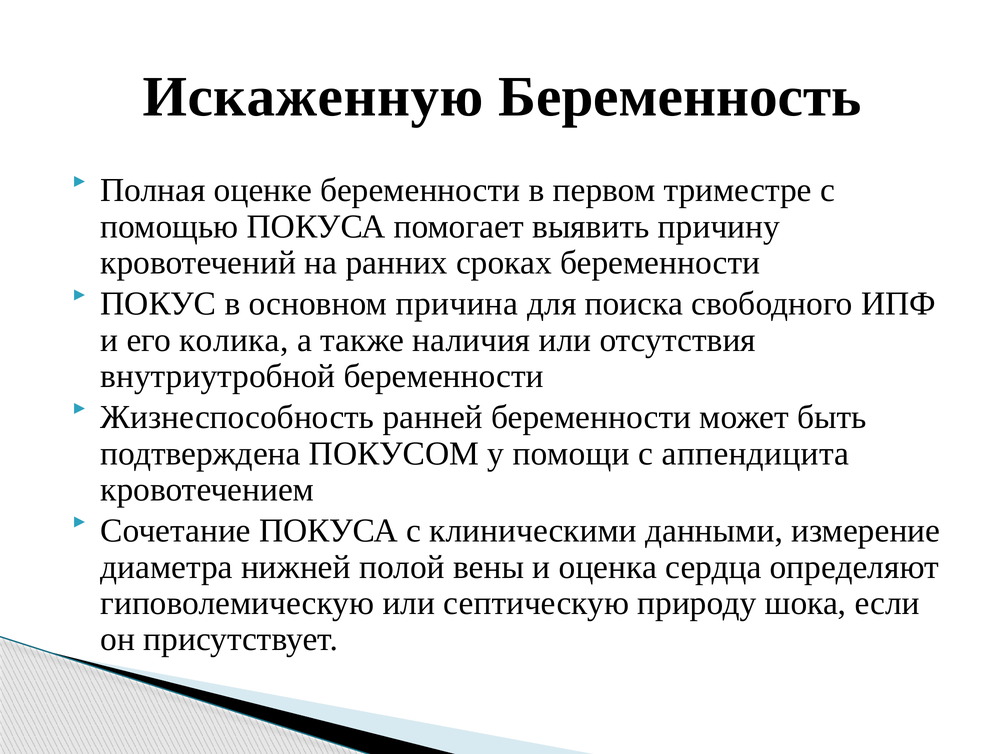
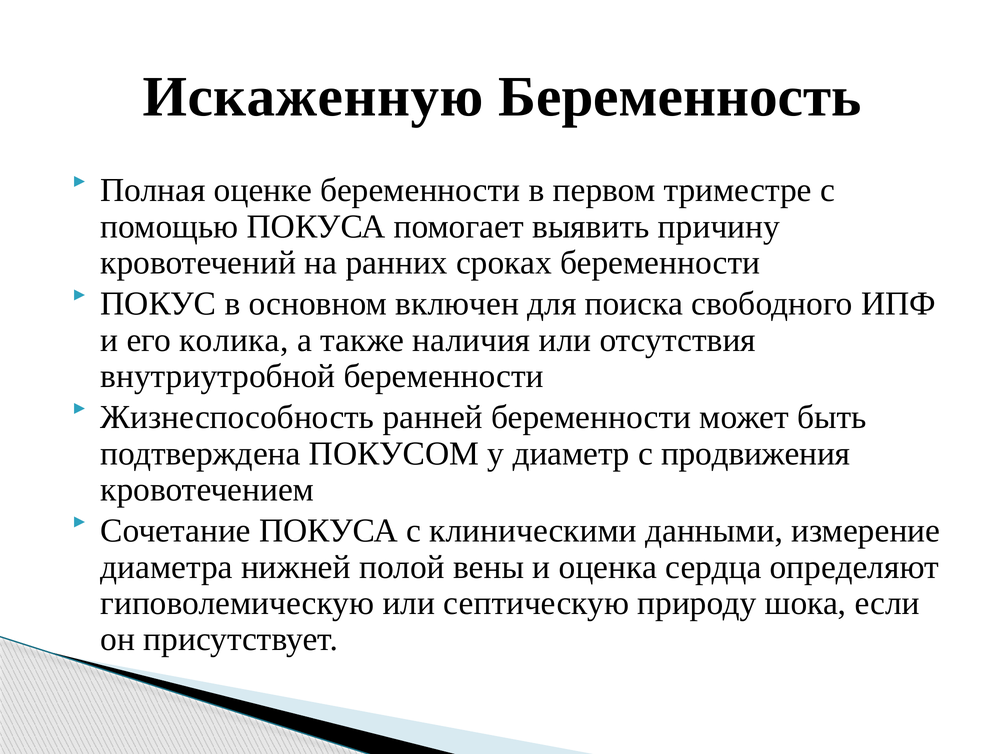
причина: причина -> включен (457, 304)
помощи: помощи -> диаметр (571, 453)
аппендицита: аппендицита -> продвижения (756, 453)
